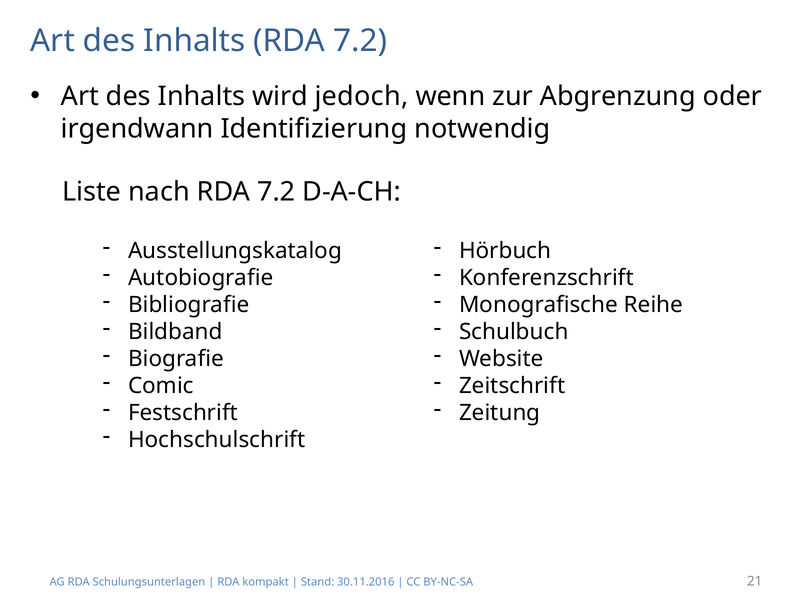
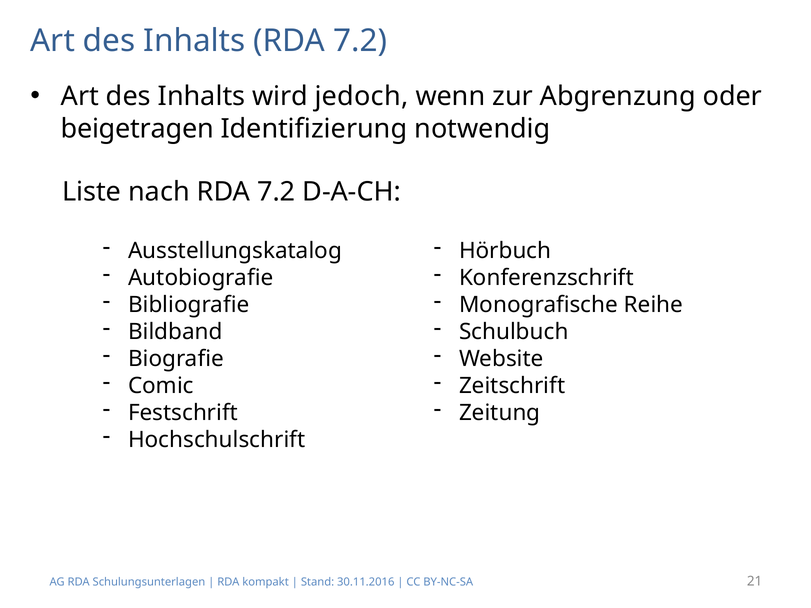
irgendwann: irgendwann -> beigetragen (137, 129)
